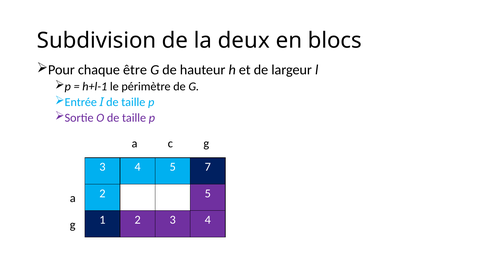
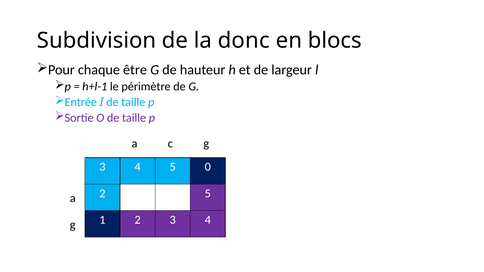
deux: deux -> donc (244, 41)
7: 7 -> 0 (208, 167)
